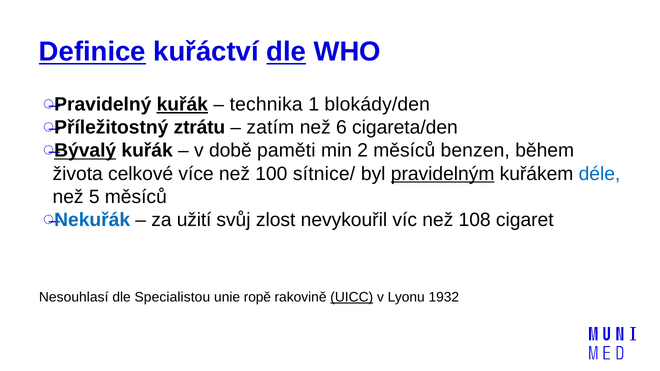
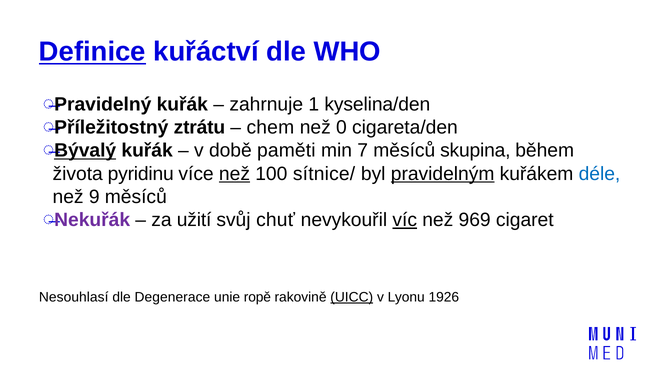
dle underline: present -> none (286, 52)
kuřák underline: present -> none (182, 104)
technika: technika -> zahrnuje (266, 104)
blokády/den: blokády/den -> kyselina/den (377, 104)
zatím: zatím -> chem (270, 128)
6: 6 -> 0 (341, 128)
2: 2 -> 7 (363, 151)
benzen: benzen -> skupina (475, 151)
celkové: celkové -> pyridinu (141, 174)
než underline: none -> present (234, 174)
5: 5 -> 9 (94, 197)
Nekuřák colour: blue -> purple (92, 220)
zlost: zlost -> chuť (276, 220)
víc underline: none -> present (405, 220)
108: 108 -> 969 (475, 220)
Specialistou: Specialistou -> Degenerace (172, 297)
1932: 1932 -> 1926 (444, 297)
